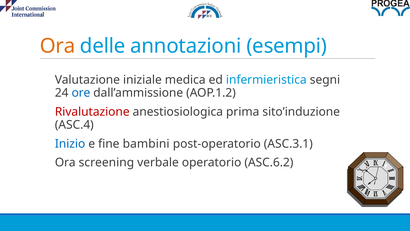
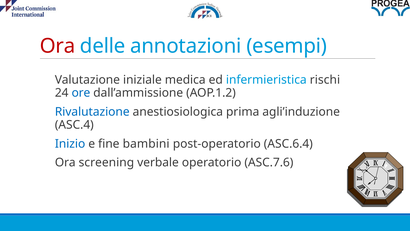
Ora colour: orange -> red (58, 46)
segni: segni -> rischi (325, 80)
Rivalutazione colour: red -> blue (92, 112)
sito’induzione: sito’induzione -> agli’induzione (301, 112)
ASC.3.1: ASC.3.1 -> ASC.6.4 (288, 143)
ASC.6.2: ASC.6.2 -> ASC.7.6 (269, 162)
